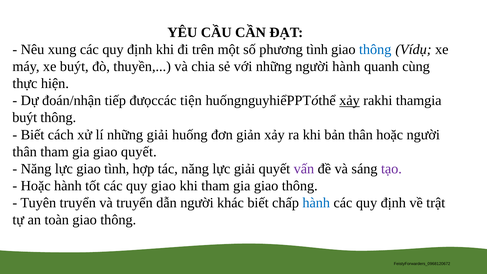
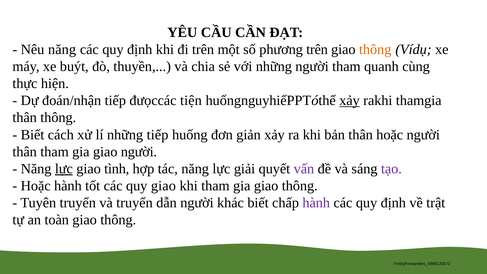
Nêu xung: xung -> năng (62, 49)
phương tình: tình -> trên (317, 49)
thông colour: blue -> orange (375, 49)
người hành: hành -> tham (346, 66)
buýt: buýt -> thân (25, 118)
những giải: giải -> tiếp (158, 135)
giao quyết: quyết -> người (139, 152)
lực underline: none -> present (64, 169)
hành colour: blue -> purple (316, 203)
